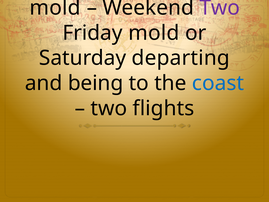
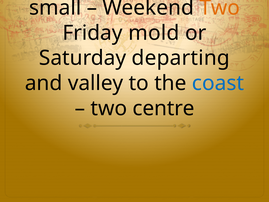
mold: mold -> small (55, 8)
Two colour: purple -> orange (220, 8)
being: being -> valley (96, 83)
flights: flights -> centre (164, 108)
